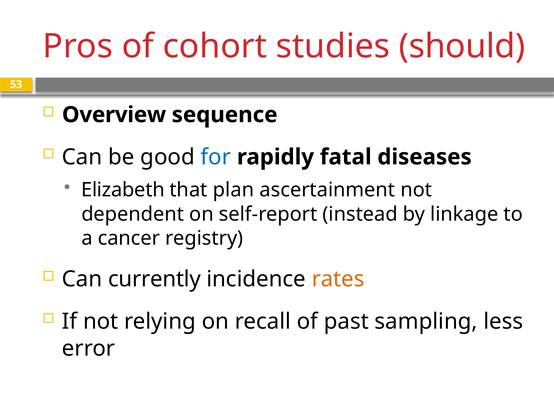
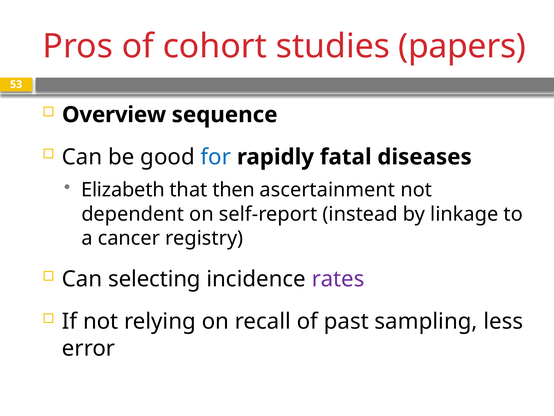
should: should -> papers (462, 46)
plan: plan -> then (234, 190)
currently: currently -> selecting (154, 279)
rates colour: orange -> purple (338, 279)
